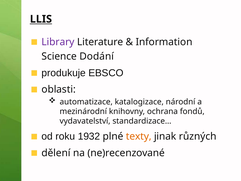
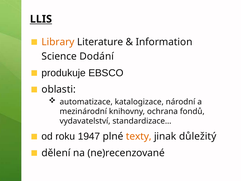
Library colour: purple -> orange (58, 42)
1932: 1932 -> 1947 (89, 136)
různých: různých -> důležitý (198, 136)
